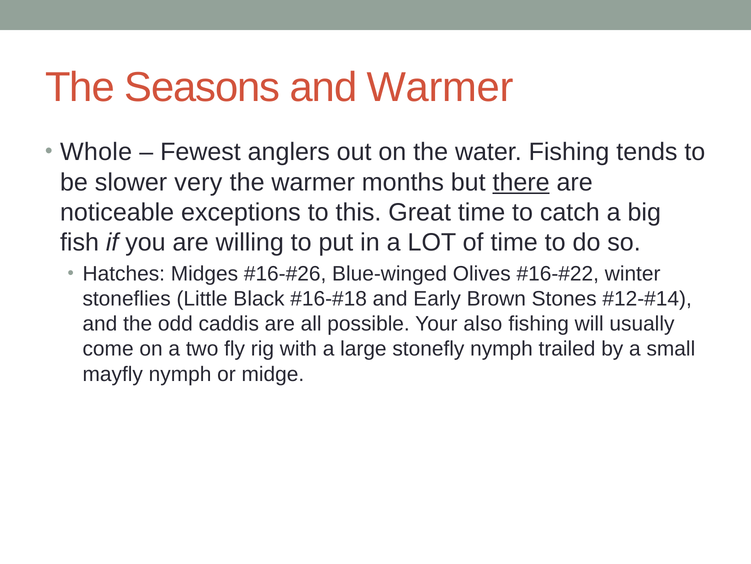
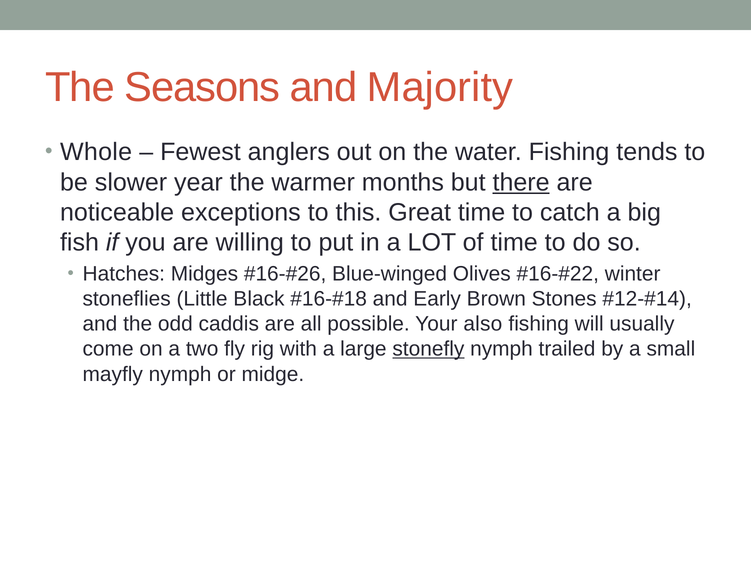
and Warmer: Warmer -> Majority (440, 87)
very: very -> year (198, 182)
stonefly underline: none -> present (428, 349)
